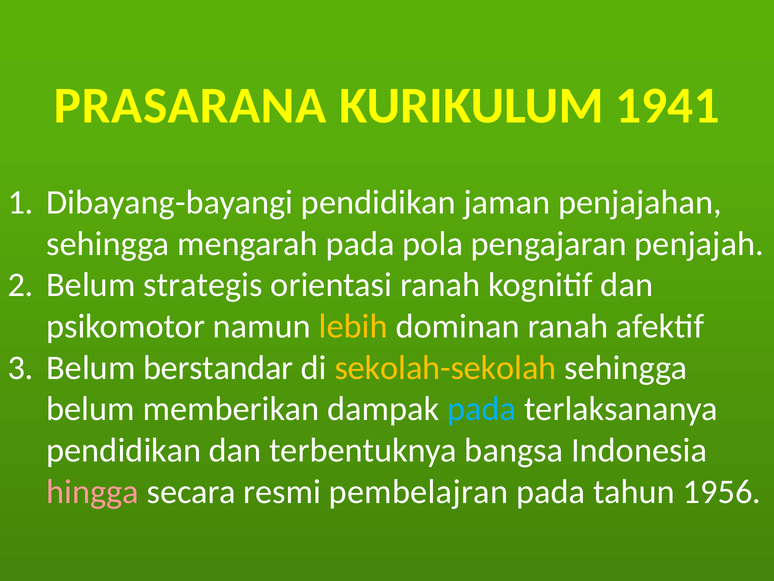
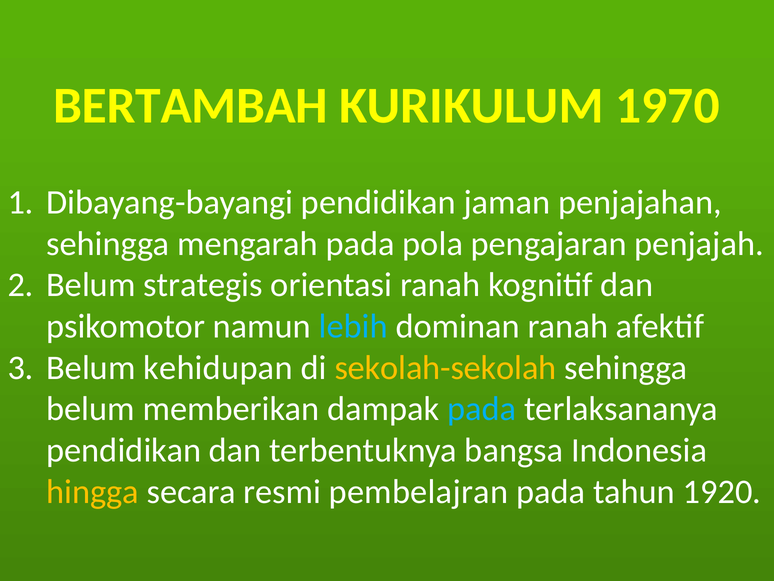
PRASARANA: PRASARANA -> BERTAMBAH (191, 105)
1941: 1941 -> 1970 (667, 105)
lebih colour: yellow -> light blue (353, 326)
berstandar: berstandar -> kehidupan (218, 367)
hingga colour: pink -> yellow (93, 491)
1956: 1956 -> 1920 (722, 491)
